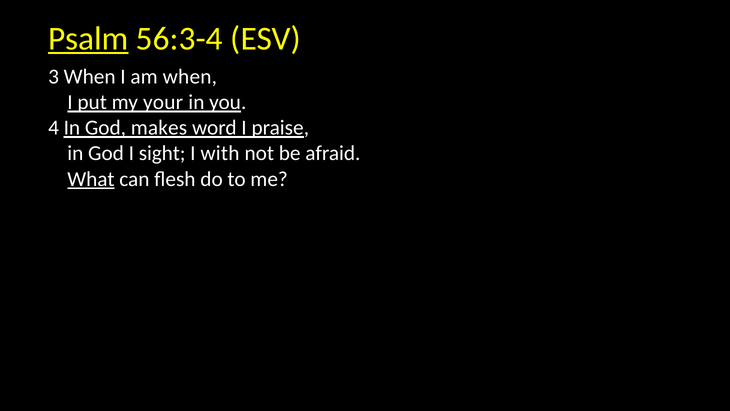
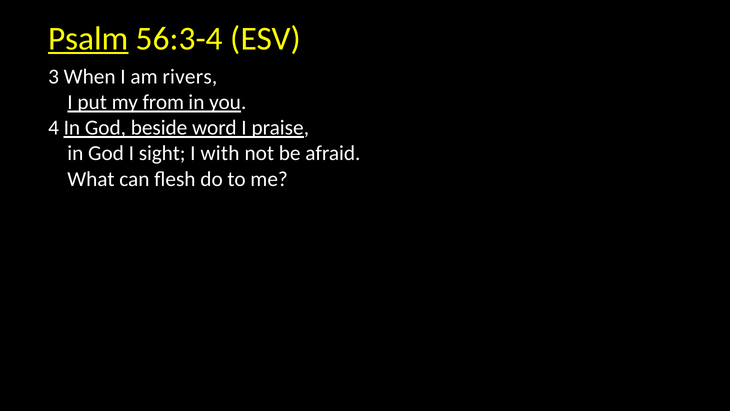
am when: when -> rivers (190, 77)
your: your -> from (163, 102)
makes: makes -> beside (159, 128)
What underline: present -> none (91, 179)
